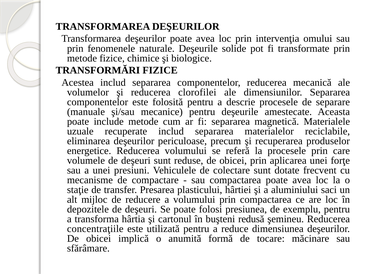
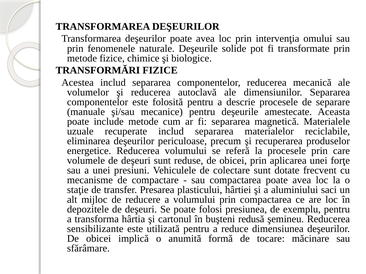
clorofilei: clorofilei -> autoclavă (197, 92)
concentraţiile: concentraţiile -> sensibilizante (95, 229)
